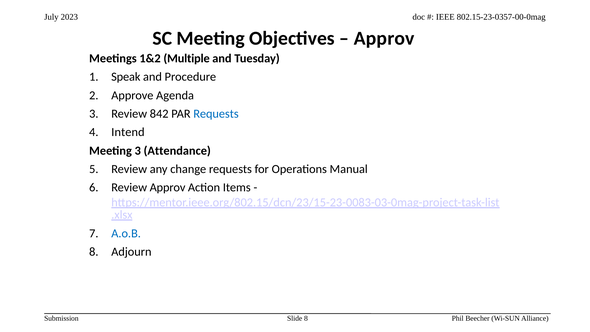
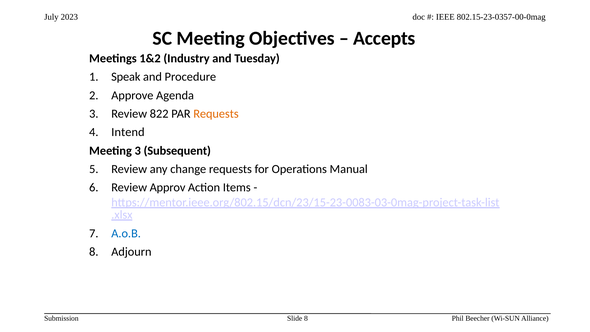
Approv: Approv -> Accepts (384, 38)
Multiple: Multiple -> Industry (187, 58)
842: 842 -> 822 (159, 114)
Requests colour: blue -> orange (216, 114)
Attendance: Attendance -> Subsequent (177, 151)
